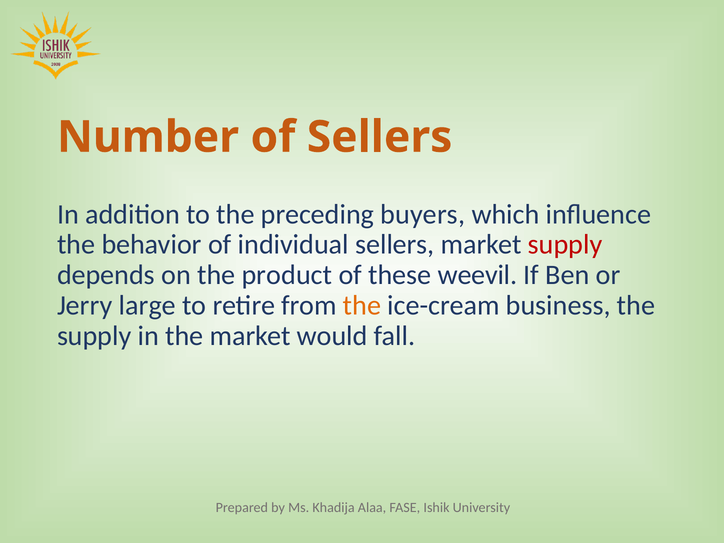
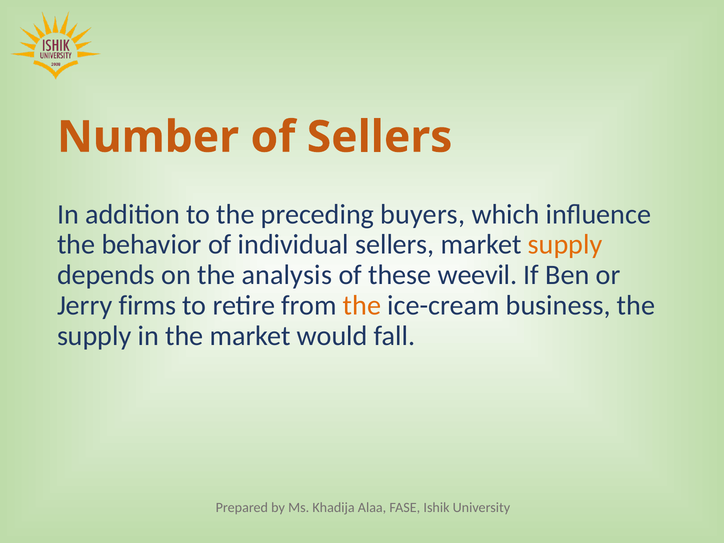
supply colour: red -> orange (565, 245)
product: product -> analysis (287, 275)
large: large -> firms (147, 306)
